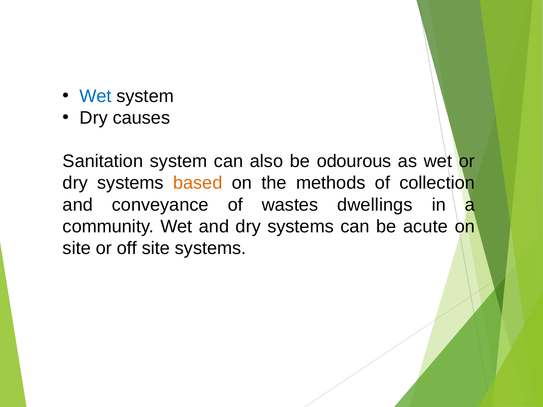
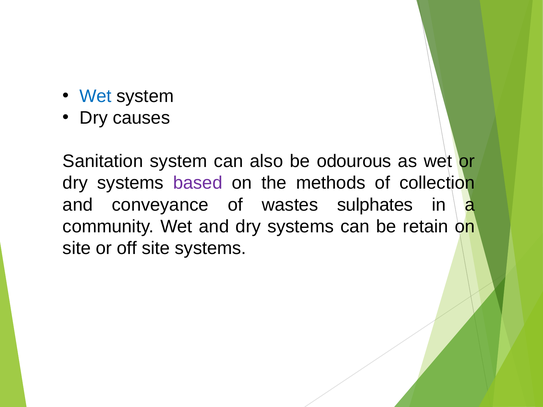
based colour: orange -> purple (198, 183)
dwellings: dwellings -> sulphates (375, 205)
acute: acute -> retain (426, 227)
